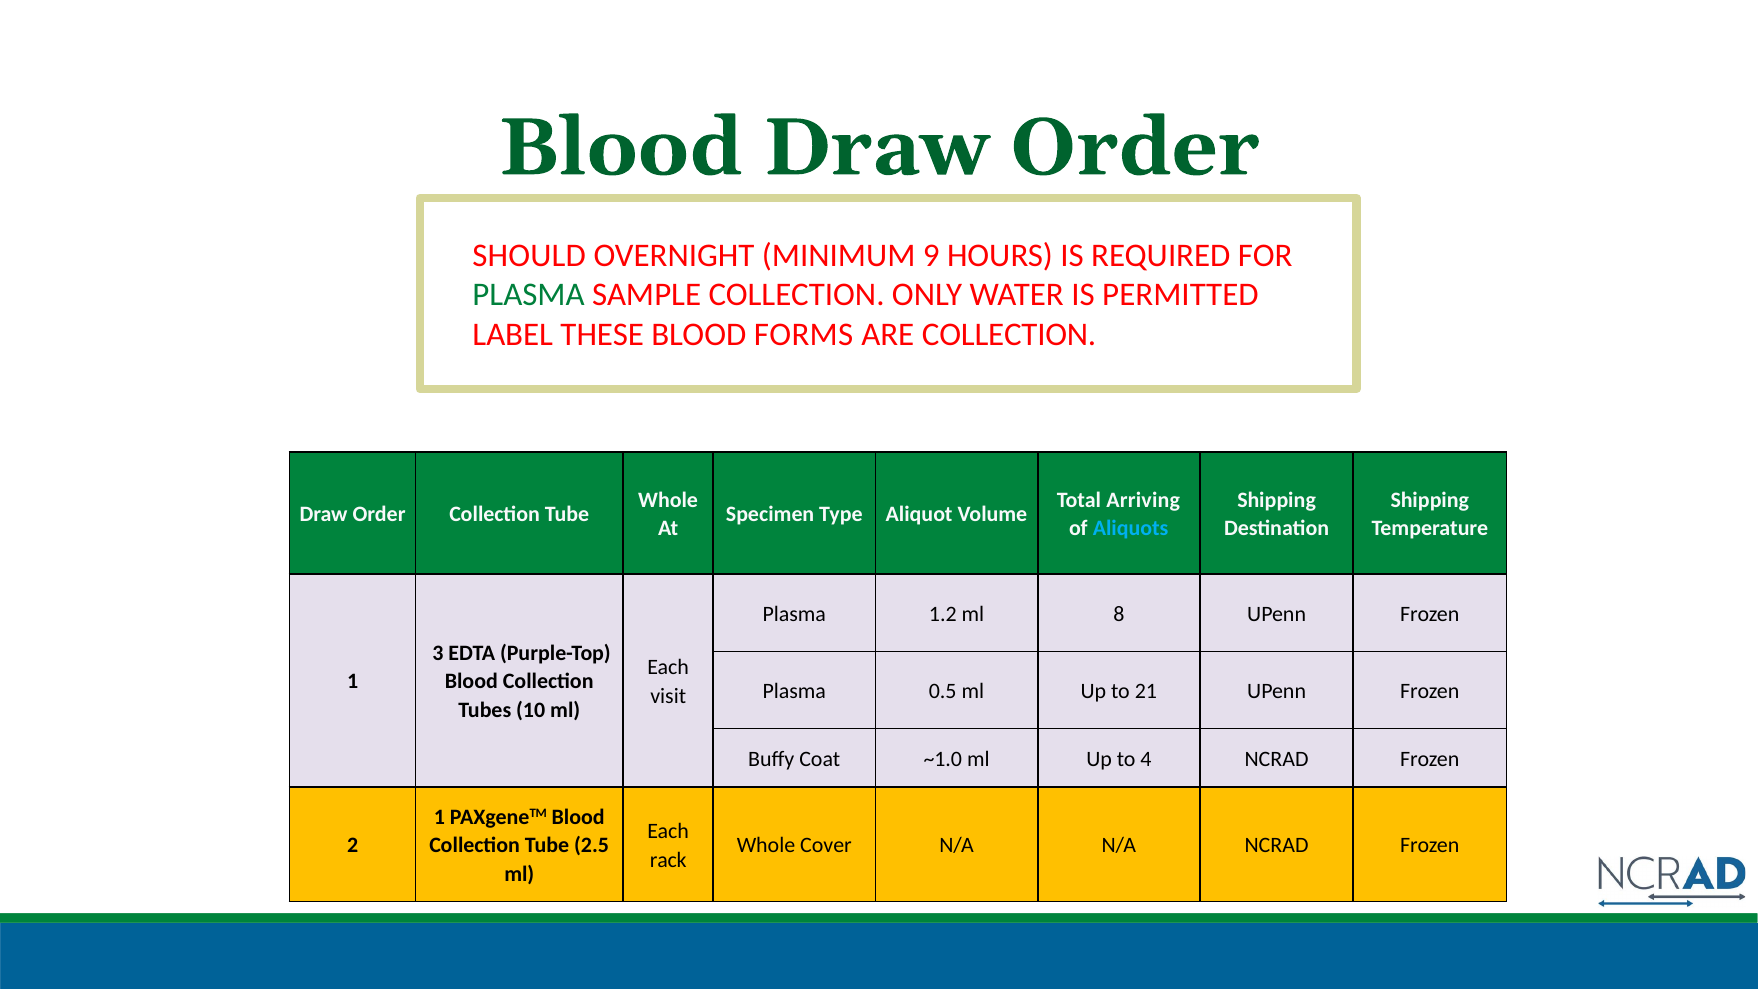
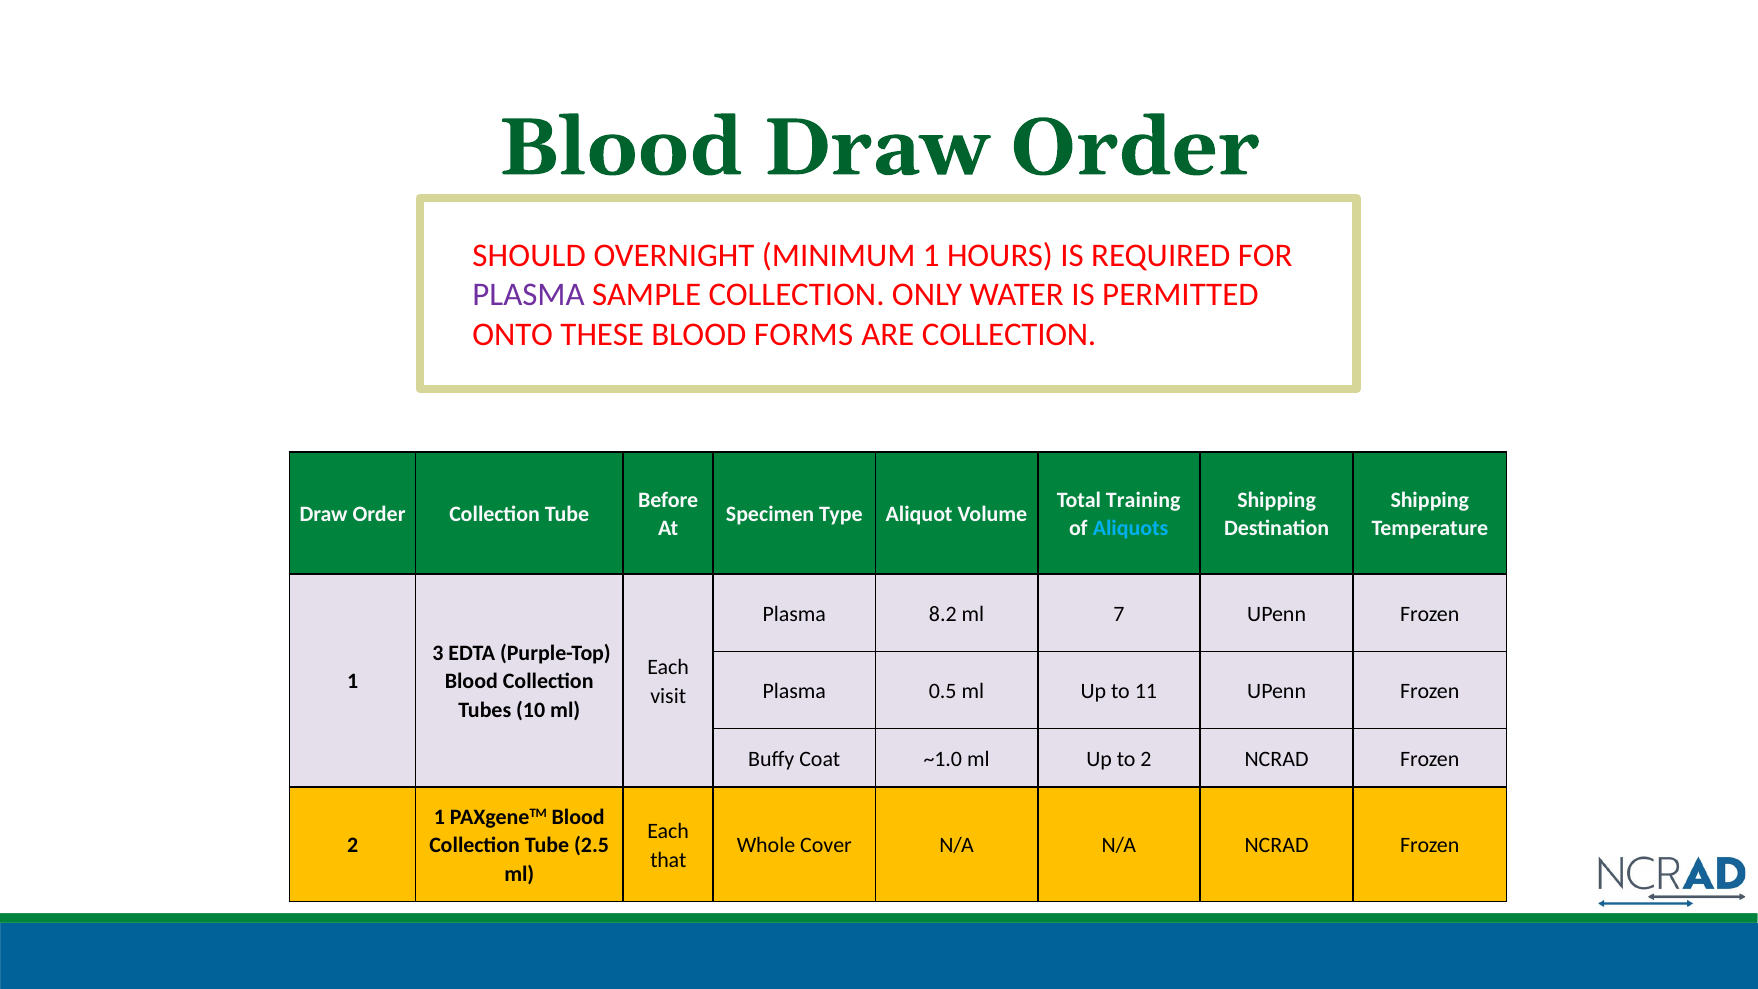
MINIMUM 9: 9 -> 1 (931, 255)
PLASMA colour: green -> purple (529, 295)
LABEL: LABEL -> ONTO (513, 334)
Whole: Whole -> Before (668, 500)
Arriving: Arriving -> Training (1143, 500)
1.2: 1.2 -> 8.2 (943, 614)
8: 8 -> 7 (1119, 614)
21: 21 -> 11 (1146, 691)
to 4: 4 -> 2 (1146, 759)
rack: rack -> that (668, 860)
